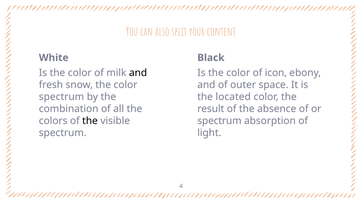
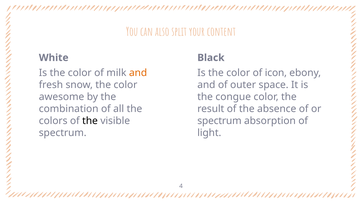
and colour: black -> orange (138, 73)
spectrum: spectrum -> awesome (62, 97)
located: located -> congue (233, 97)
